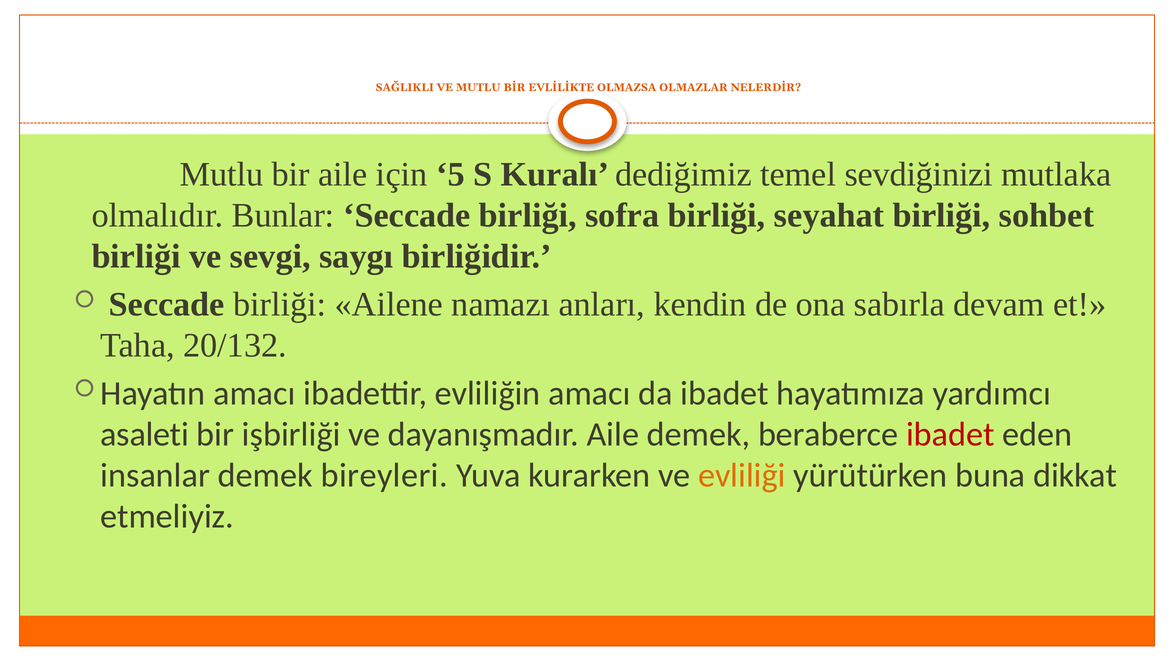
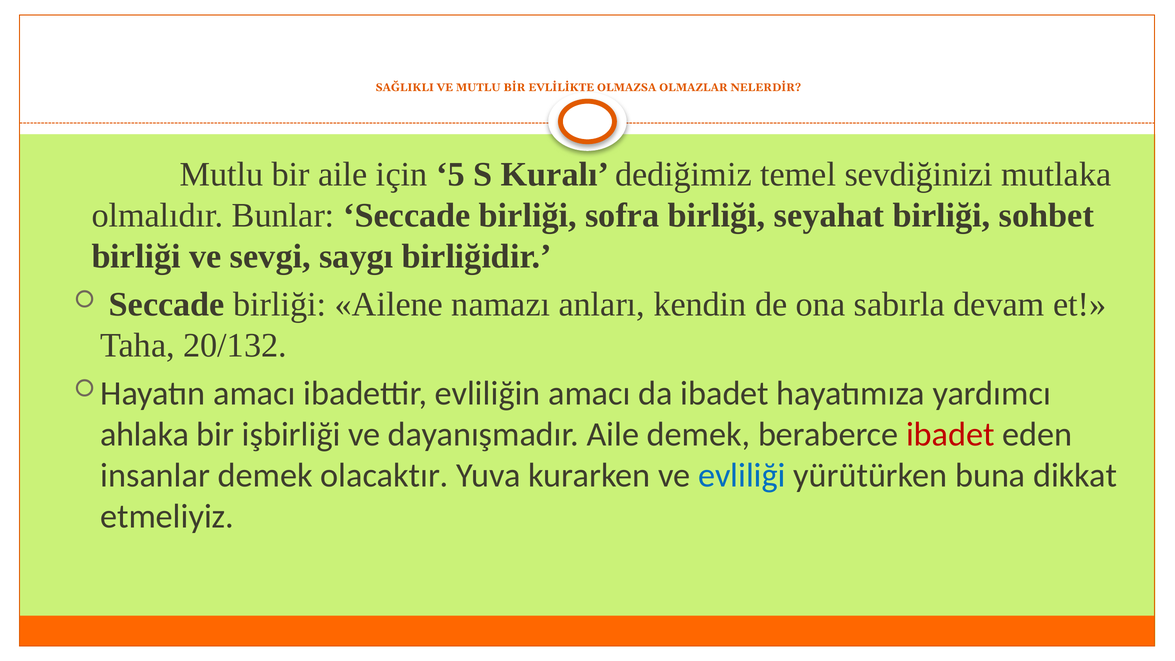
asaleti: asaleti -> ahlaka (145, 434)
bireyleri: bireyleri -> olacaktır (384, 475)
evliliği colour: orange -> blue (742, 475)
